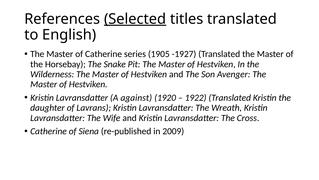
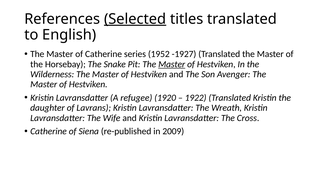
1905: 1905 -> 1952 (159, 54)
Master underline: none -> present (172, 64)
against: against -> refugee (136, 97)
